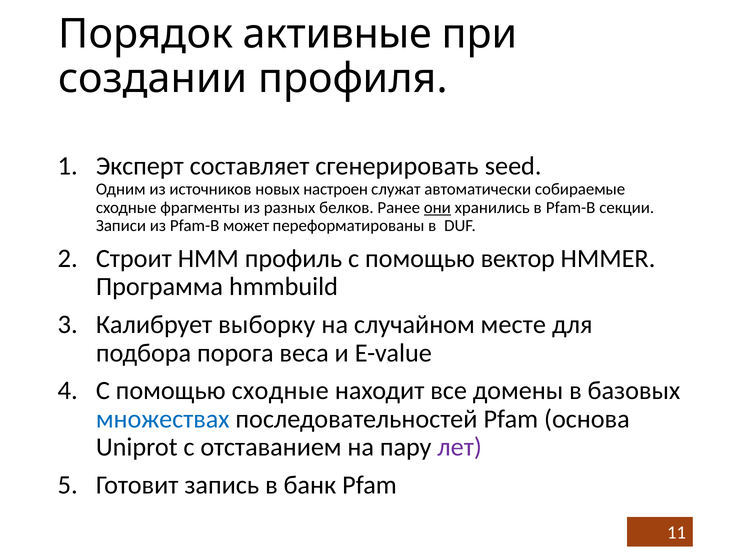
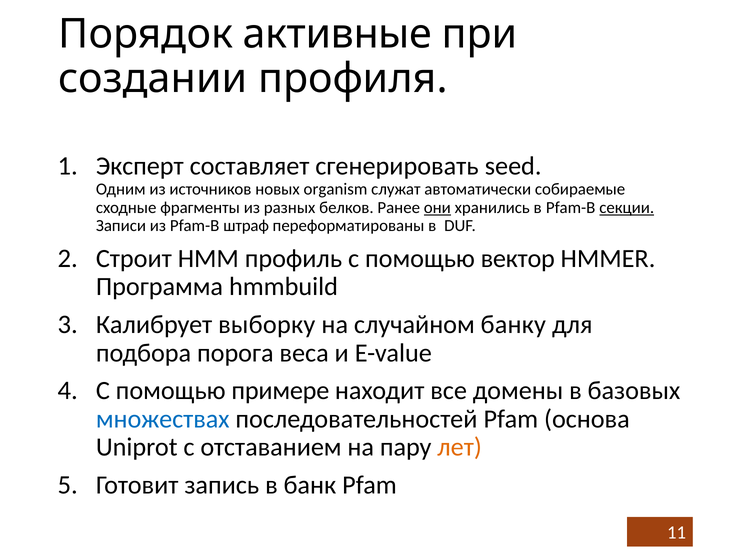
настроен: настроен -> organism (336, 189)
секции underline: none -> present (627, 208)
может: может -> штраф (246, 226)
месте: месте -> банку (513, 324)
помощью сходные: сходные -> примере (280, 391)
лет colour: purple -> orange (460, 447)
